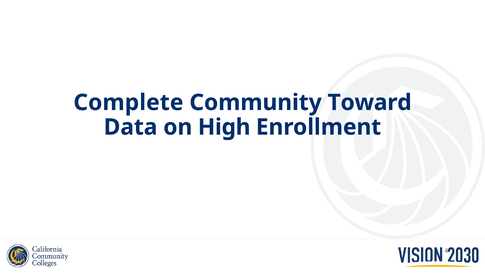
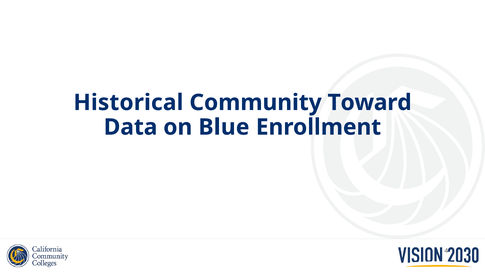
Complete: Complete -> Historical (128, 102)
High: High -> Blue (224, 127)
